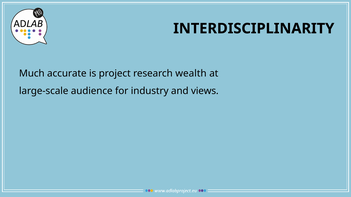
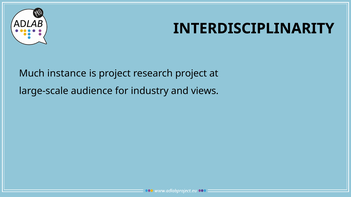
accurate: accurate -> instance (67, 74)
research wealth: wealth -> project (191, 74)
